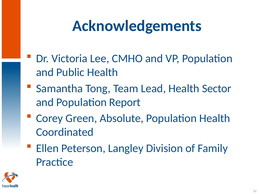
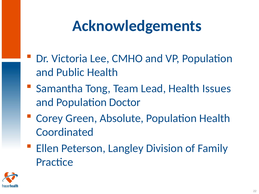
Sector: Sector -> Issues (217, 89)
Report: Report -> Doctor (125, 102)
